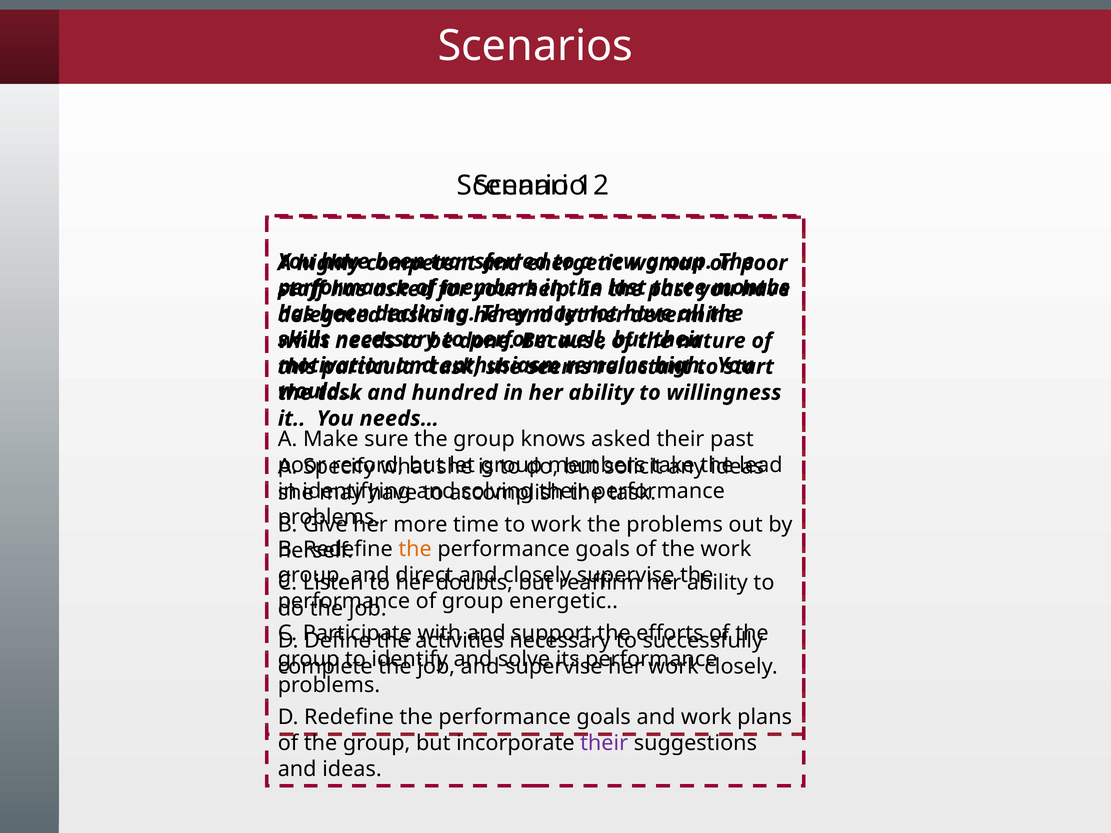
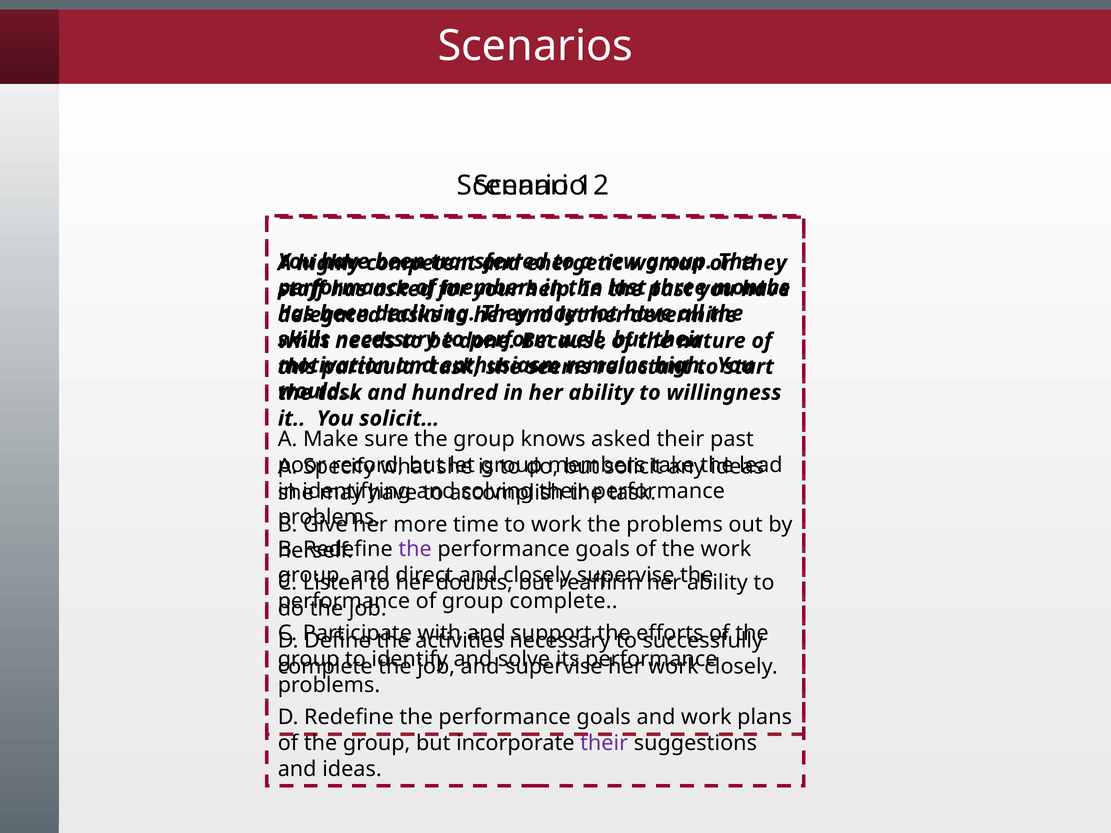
poor: poor -> they (764, 263)
needs…: needs… -> solicit… (399, 419)
the colour: orange -> purple (415, 549)
group energetic: energetic -> complete (564, 601)
